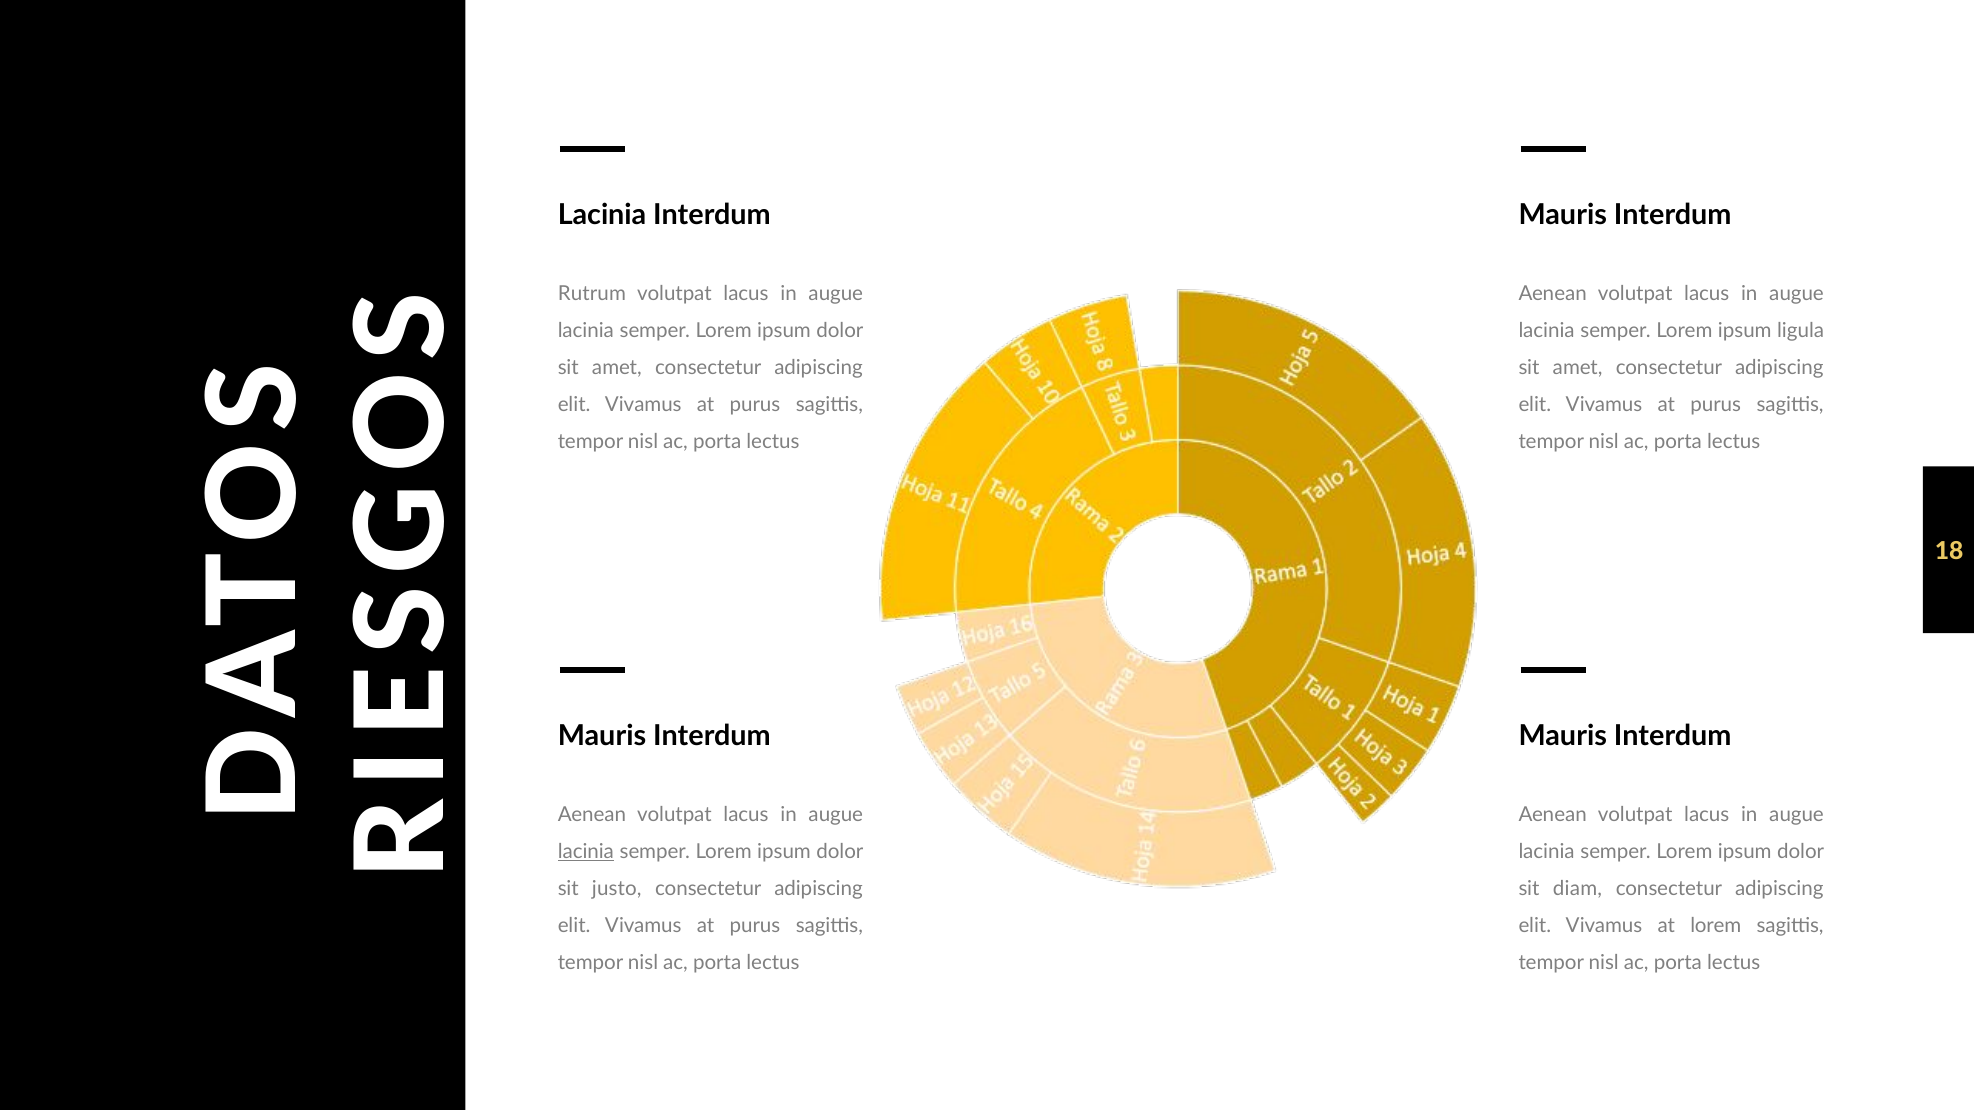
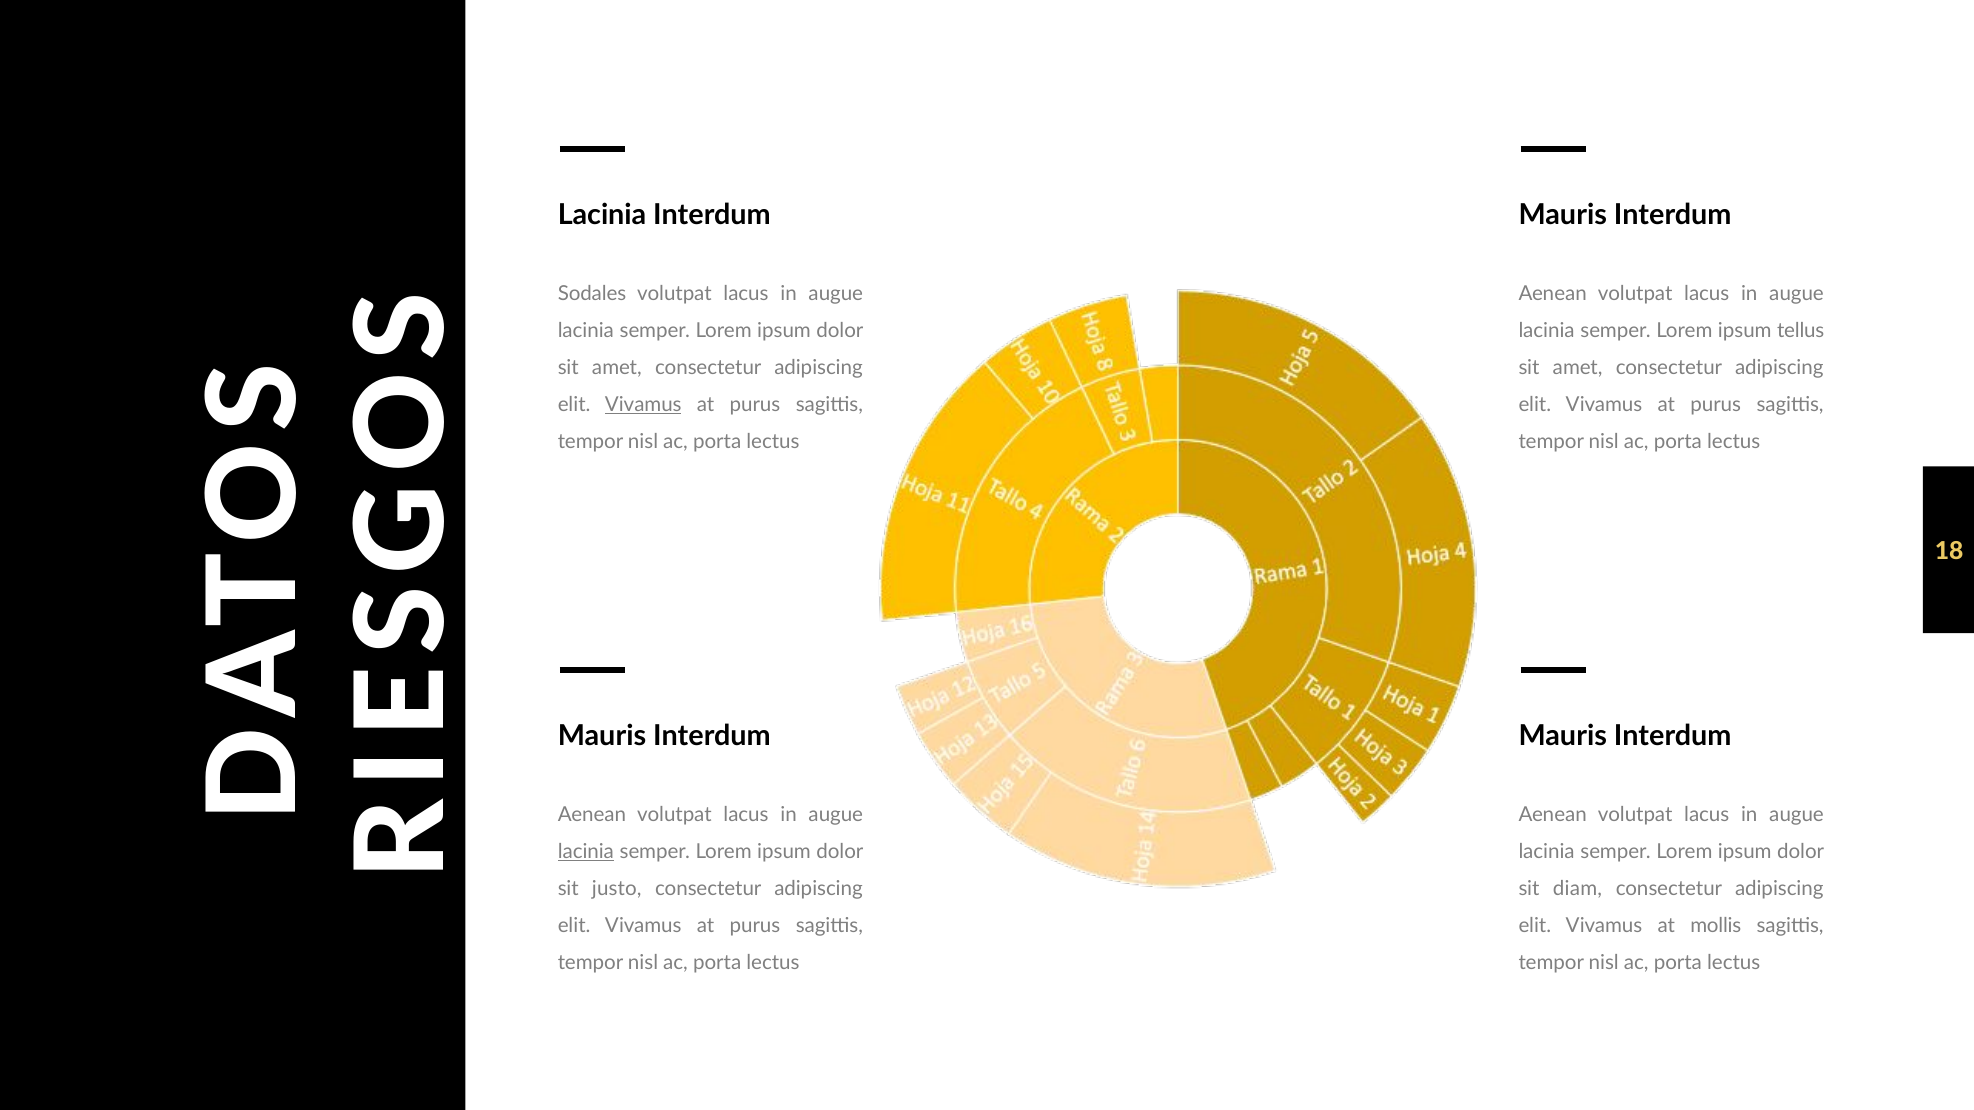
Rutrum: Rutrum -> Sodales (592, 294)
ligula: ligula -> tellus (1801, 331)
Vivamus underline: none -> present (643, 405)
at lorem: lorem -> mollis (1716, 926)
